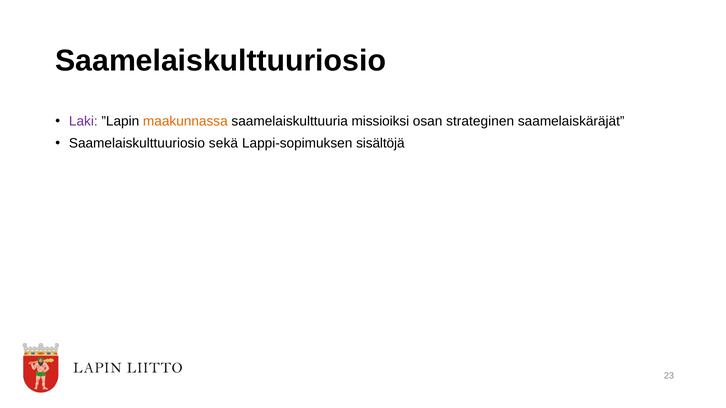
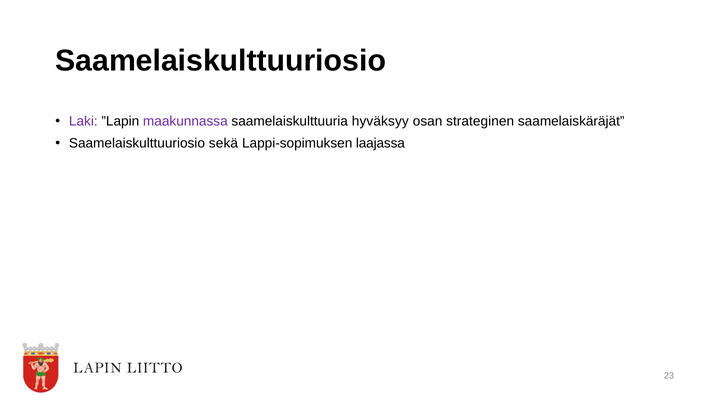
maakunnassa colour: orange -> purple (185, 121)
missioiksi: missioiksi -> hyväksyy (380, 121)
sisältöjä: sisältöjä -> laajassa (380, 144)
